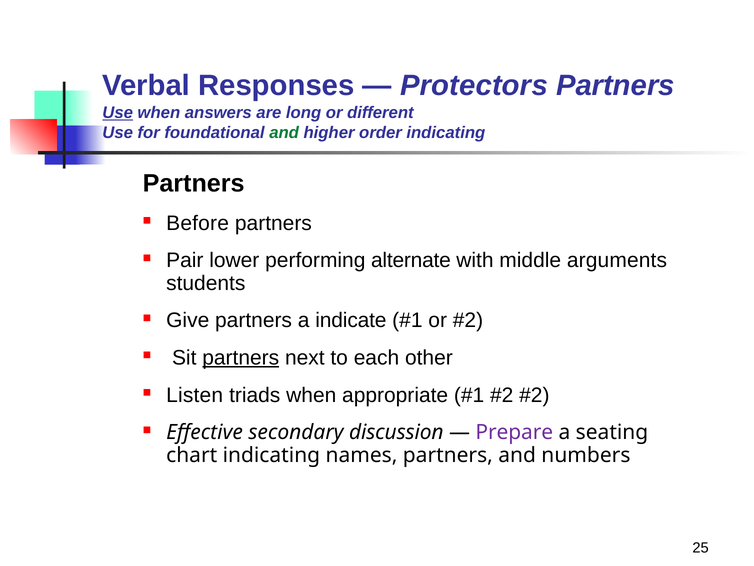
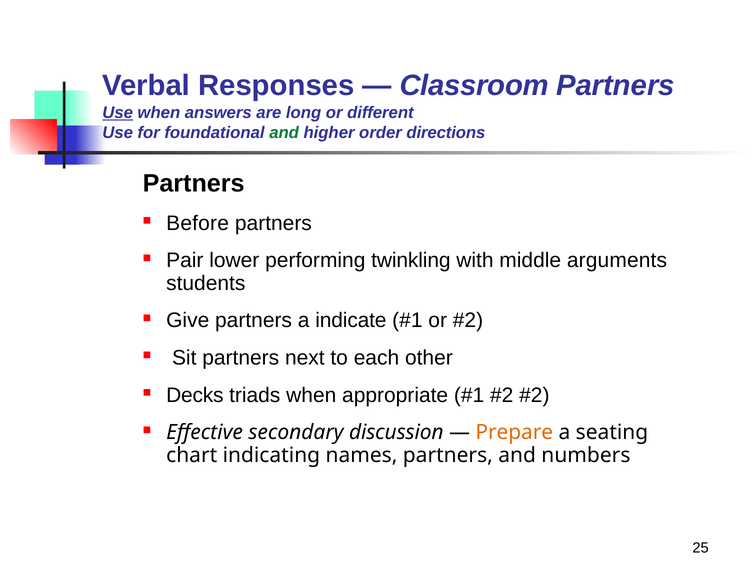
Protectors: Protectors -> Classroom (474, 86)
order indicating: indicating -> directions (446, 133)
alternate: alternate -> twinkling (411, 260)
partners underline: present -> none (241, 357)
Listen: Listen -> Decks (195, 395)
Prepare colour: purple -> orange (514, 432)
